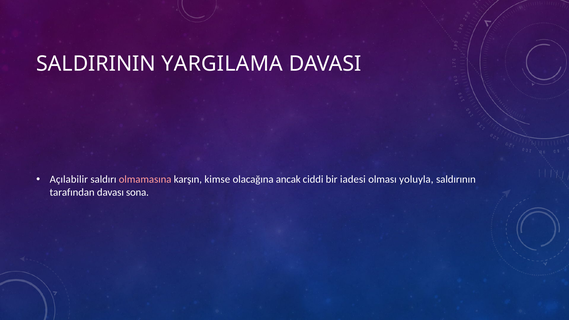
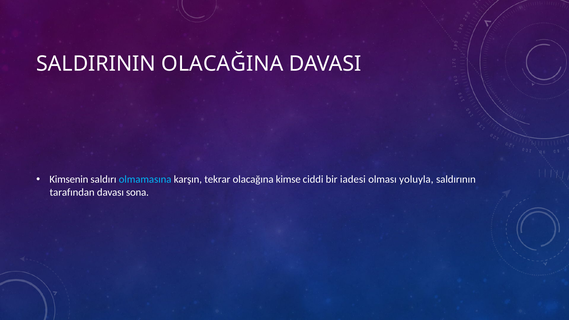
YARGILAMA: YARGILAMA -> OLACAĞINA (222, 64)
Açılabilir: Açılabilir -> Kimsenin (69, 179)
olmamasına colour: pink -> light blue (145, 179)
kimse: kimse -> tekrar (217, 179)
ancak: ancak -> kimse (288, 179)
